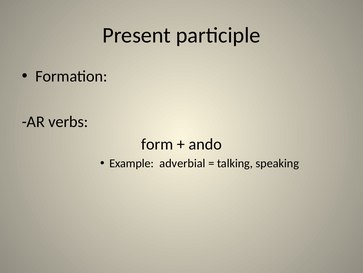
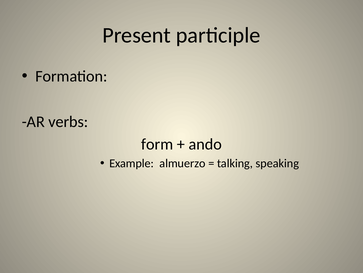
adverbial: adverbial -> almuerzo (183, 163)
